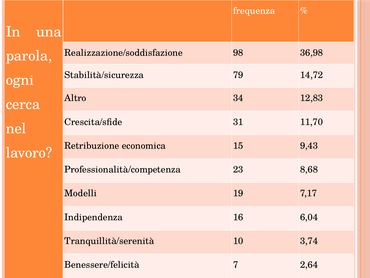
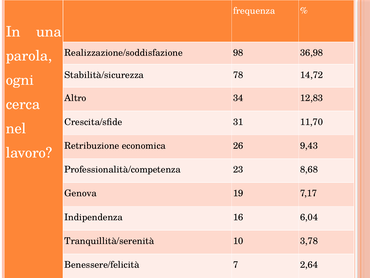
79: 79 -> 78 (238, 75)
15: 15 -> 26 (238, 146)
Modelli: Modelli -> Genova (81, 193)
3,74: 3,74 -> 3,78 (309, 241)
